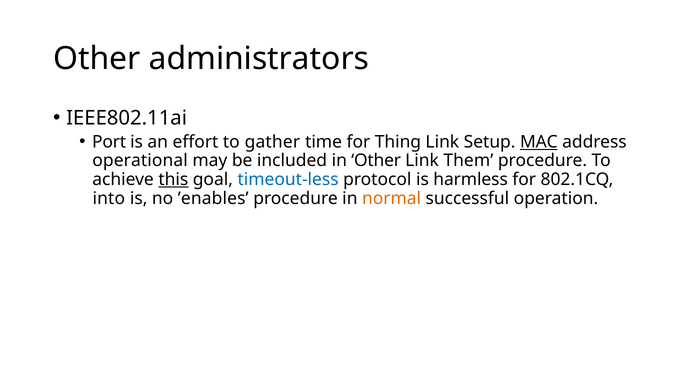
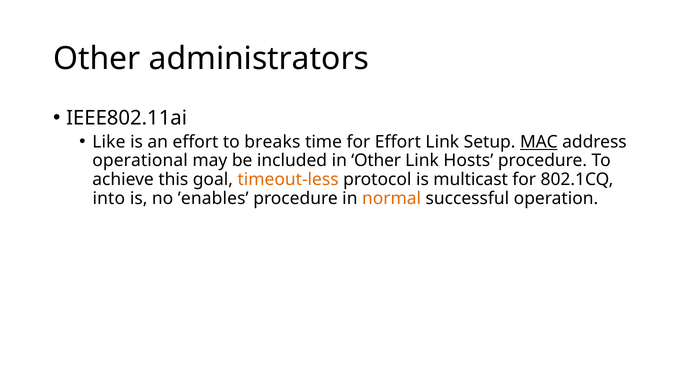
Port: Port -> Like (109, 142)
gather: gather -> breaks (272, 142)
for Thing: Thing -> Effort (398, 142)
Them: Them -> Hosts (468, 161)
this underline: present -> none (173, 179)
timeout-less colour: blue -> orange (288, 179)
harmless: harmless -> multicast (471, 179)
